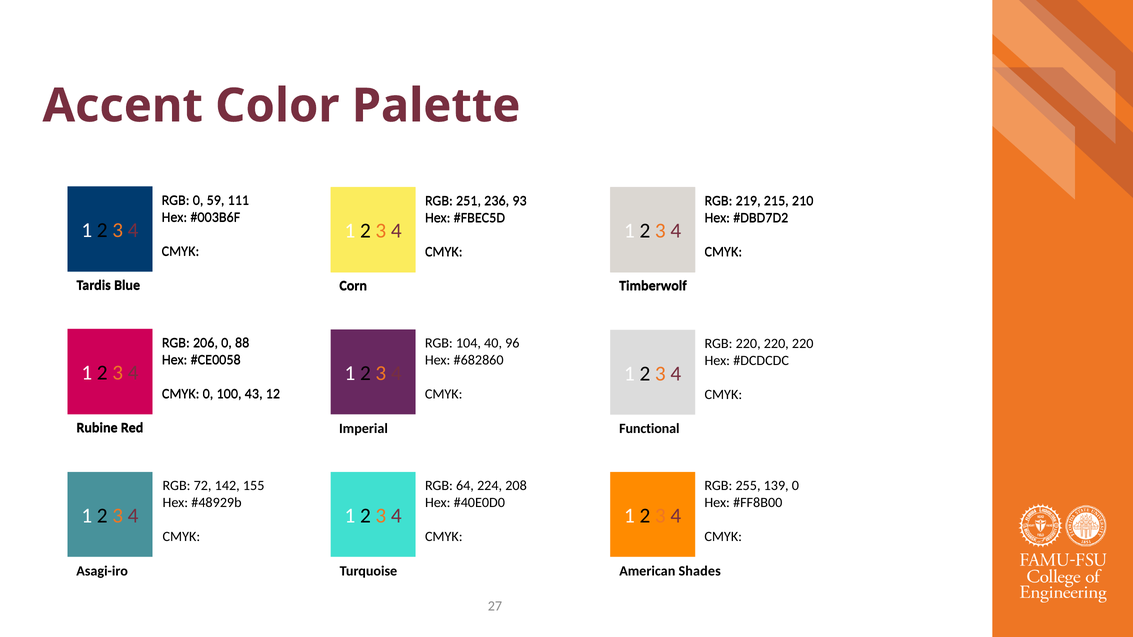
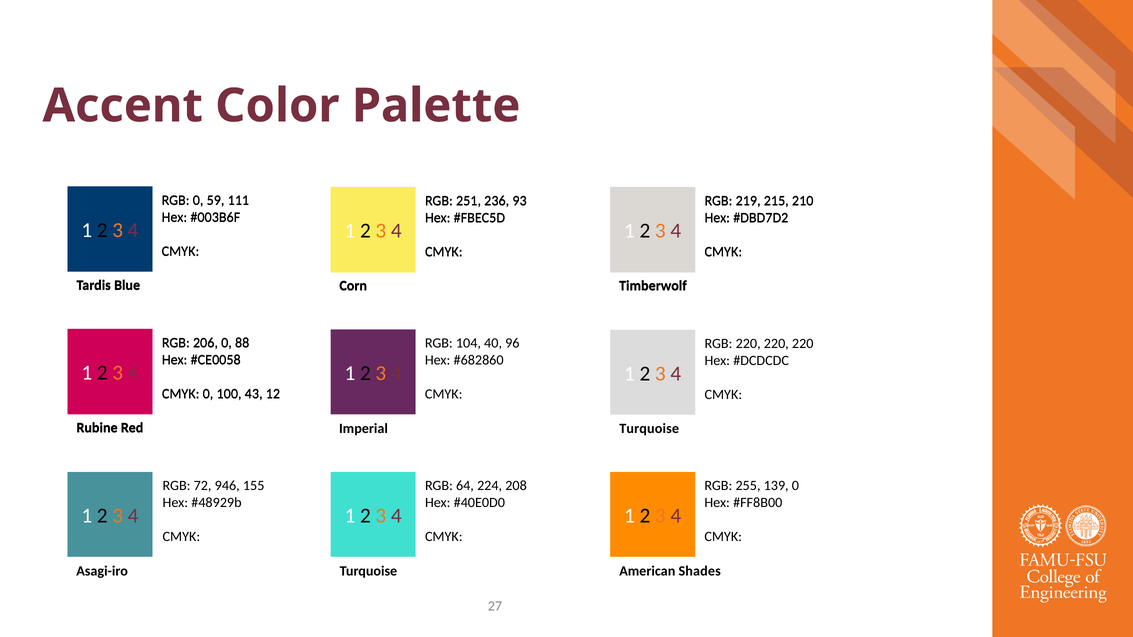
Functional: Functional -> Turquoise (649, 429)
142: 142 -> 946 (227, 486)
